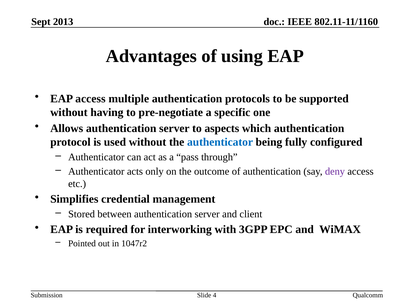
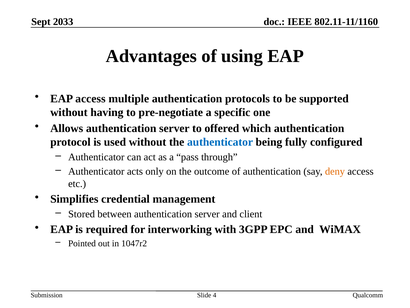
2013: 2013 -> 2033 (63, 22)
aspects: aspects -> offered (222, 128)
deny colour: purple -> orange (335, 171)
